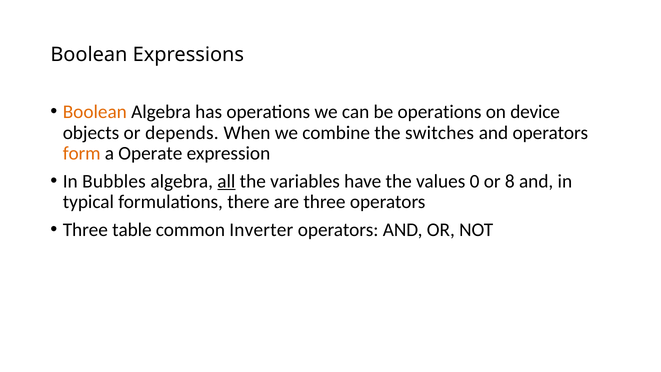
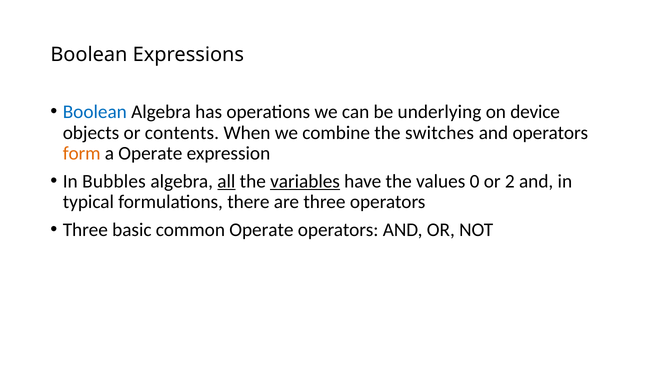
Boolean colour: orange -> blue (95, 112)
be operations: operations -> underlying (439, 112)
depends: depends -> contents (182, 133)
variables underline: none -> present (305, 181)
8: 8 -> 2 (510, 181)
table: table -> basic (132, 230)
common Inverter: Inverter -> Operate (261, 230)
